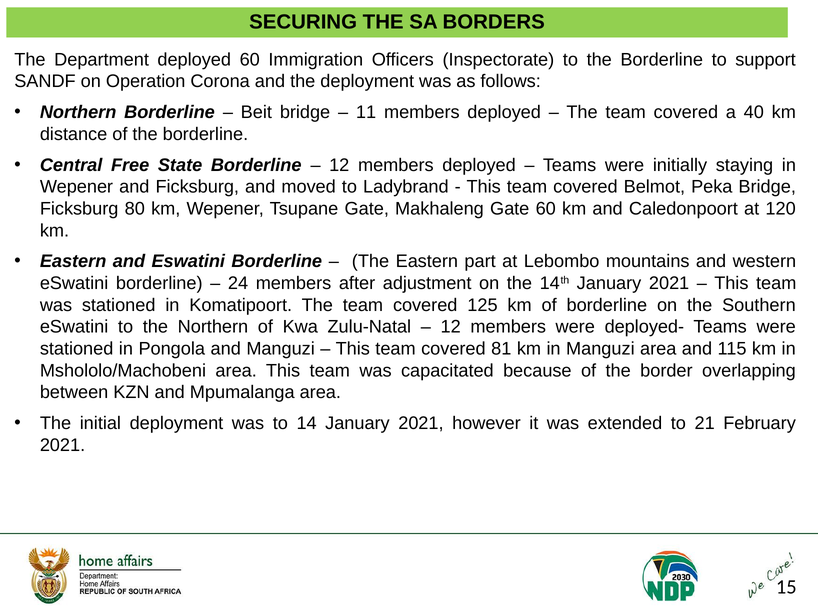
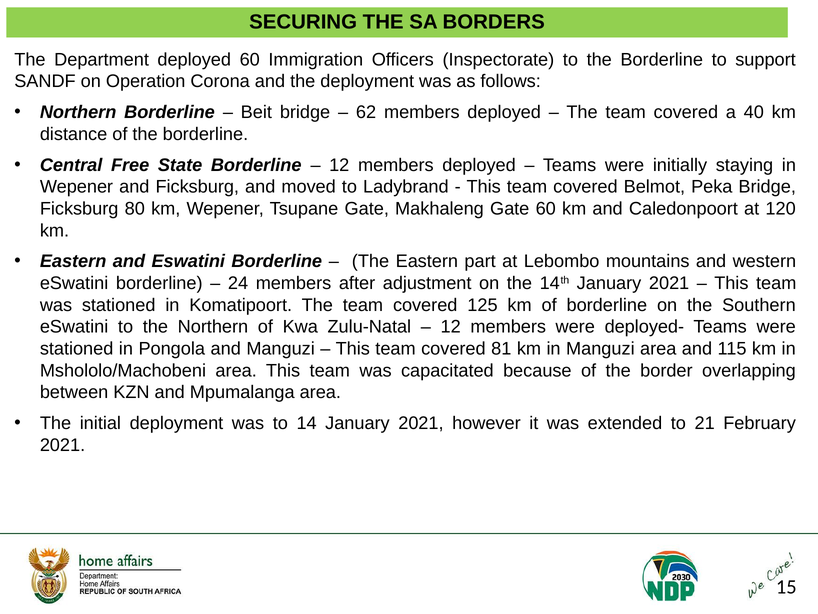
11: 11 -> 62 (366, 112)
